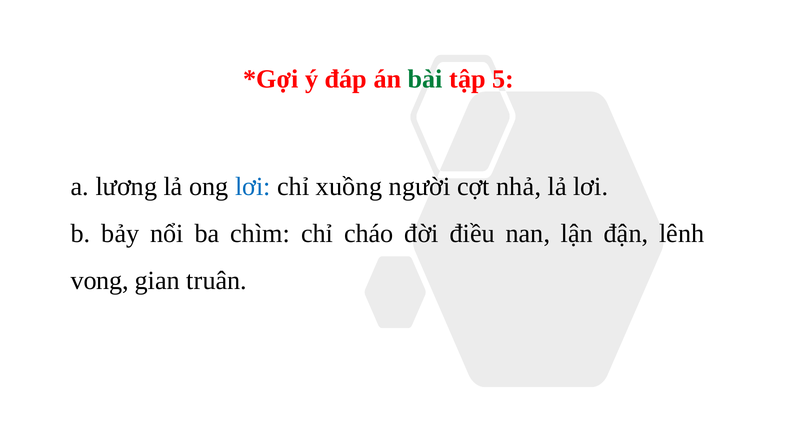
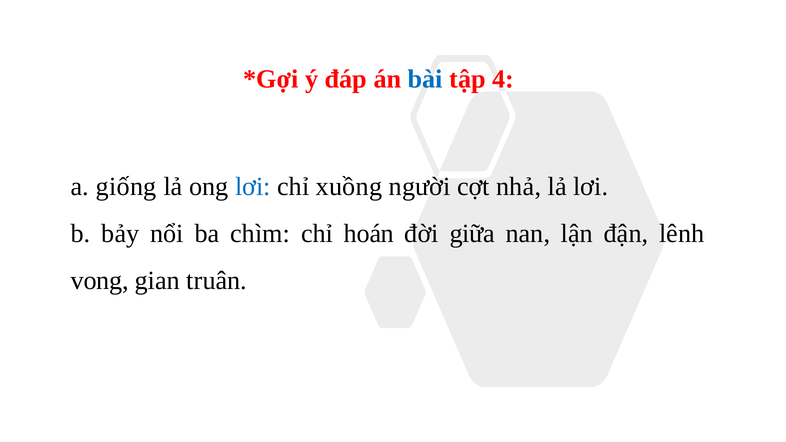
bài colour: green -> blue (425, 79)
5: 5 -> 4 (503, 79)
lương: lương -> giống (126, 187)
cháo: cháo -> hoán (369, 234)
điều: điều -> giữa (472, 234)
